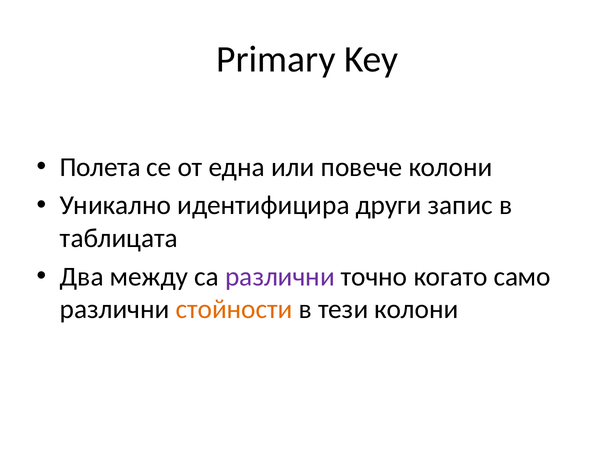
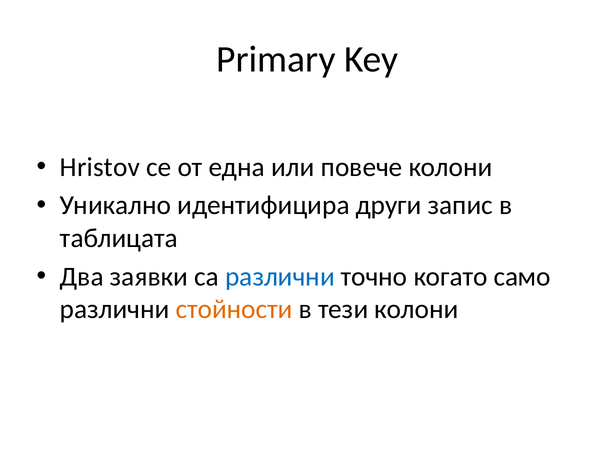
Полета: Полета -> Hristov (100, 167)
между: между -> заявки (149, 277)
различни colour: purple -> blue (280, 277)
